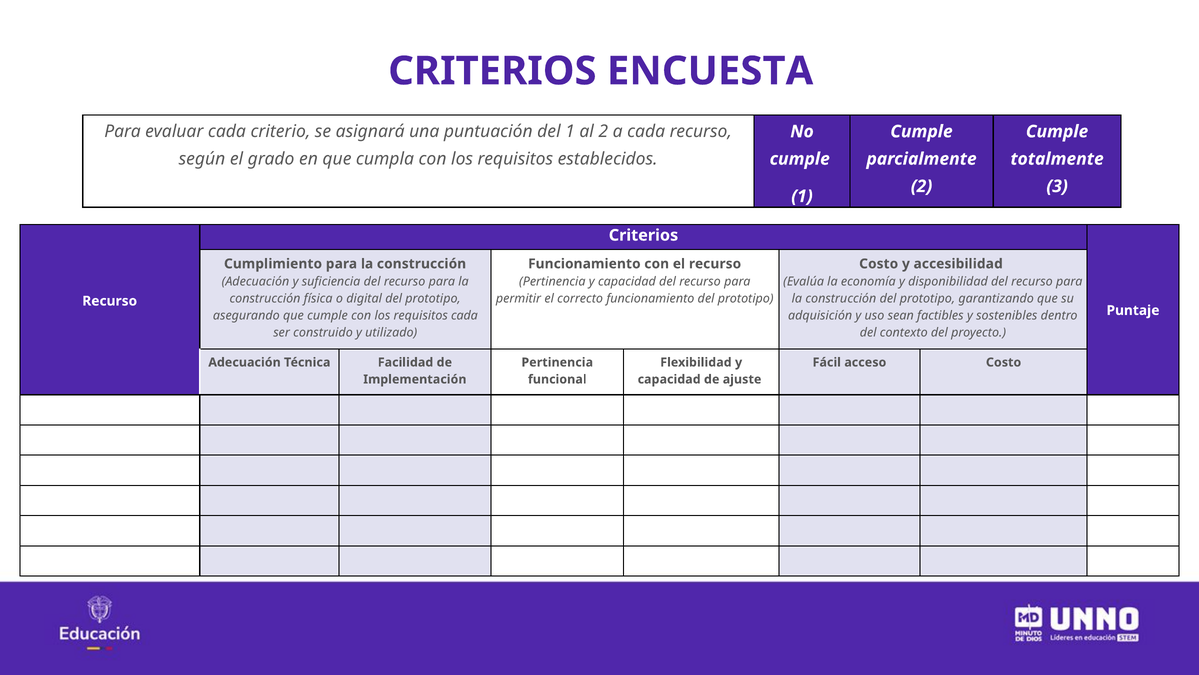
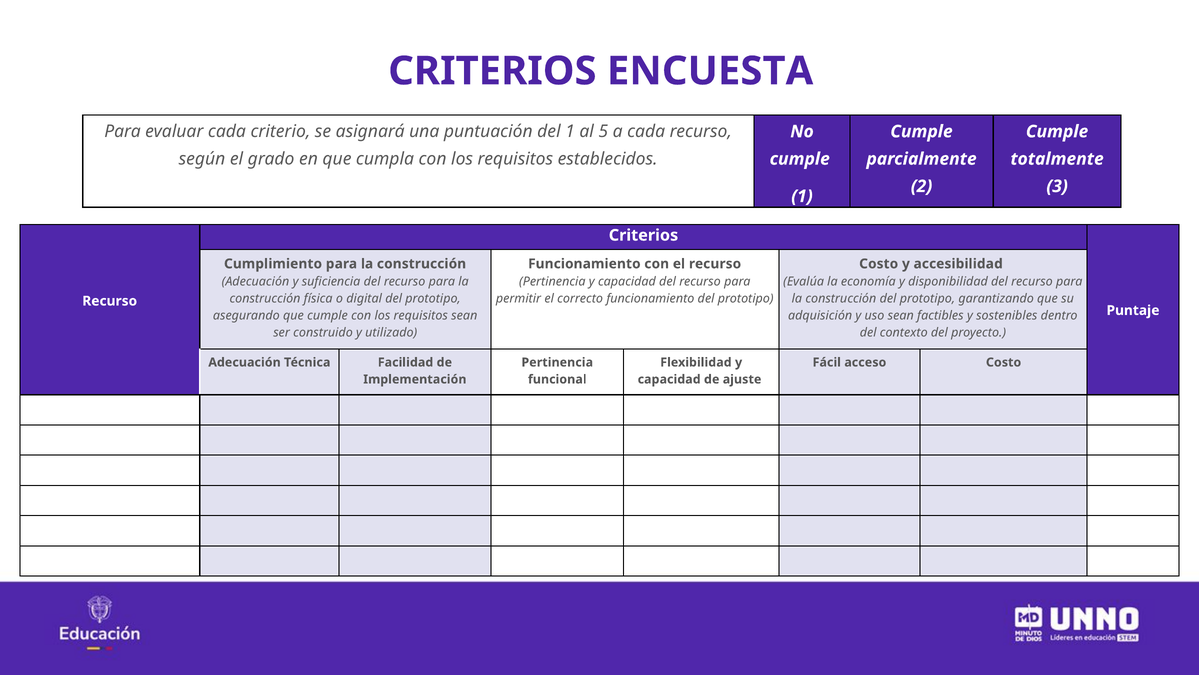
al 2: 2 -> 5 (603, 131)
requisitos cada: cada -> sean (464, 315)
